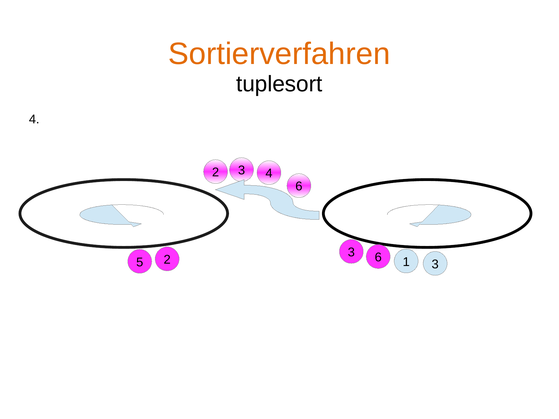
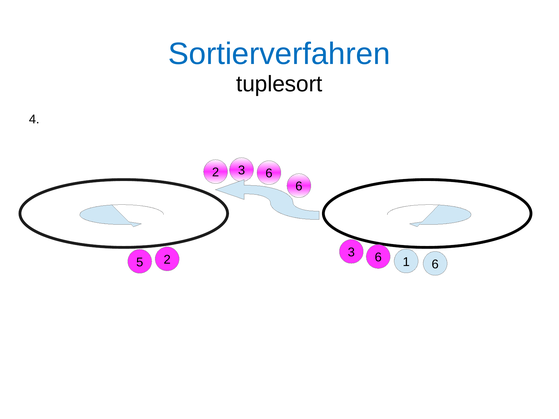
Sortierverfahren colour: orange -> blue (279, 54)
2 4: 4 -> 6 (269, 174)
5 3: 3 -> 6 (435, 264)
